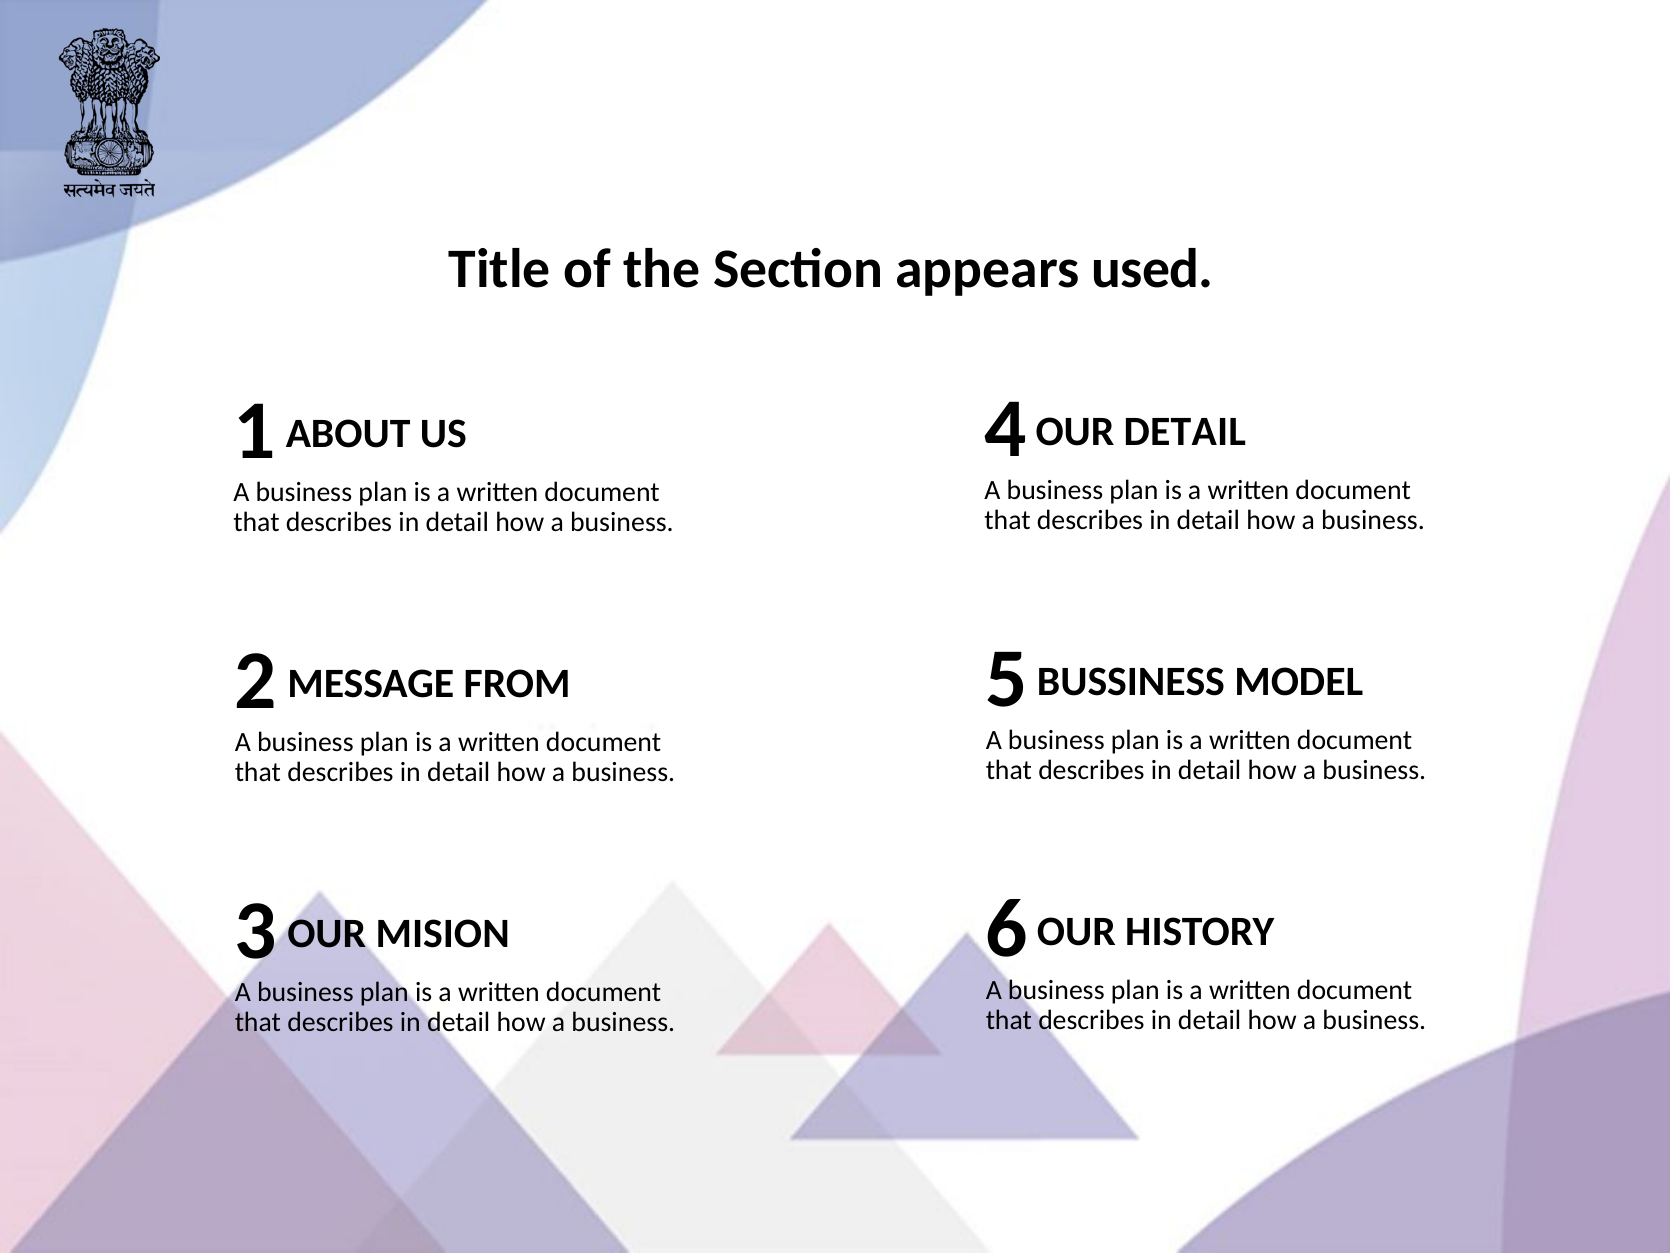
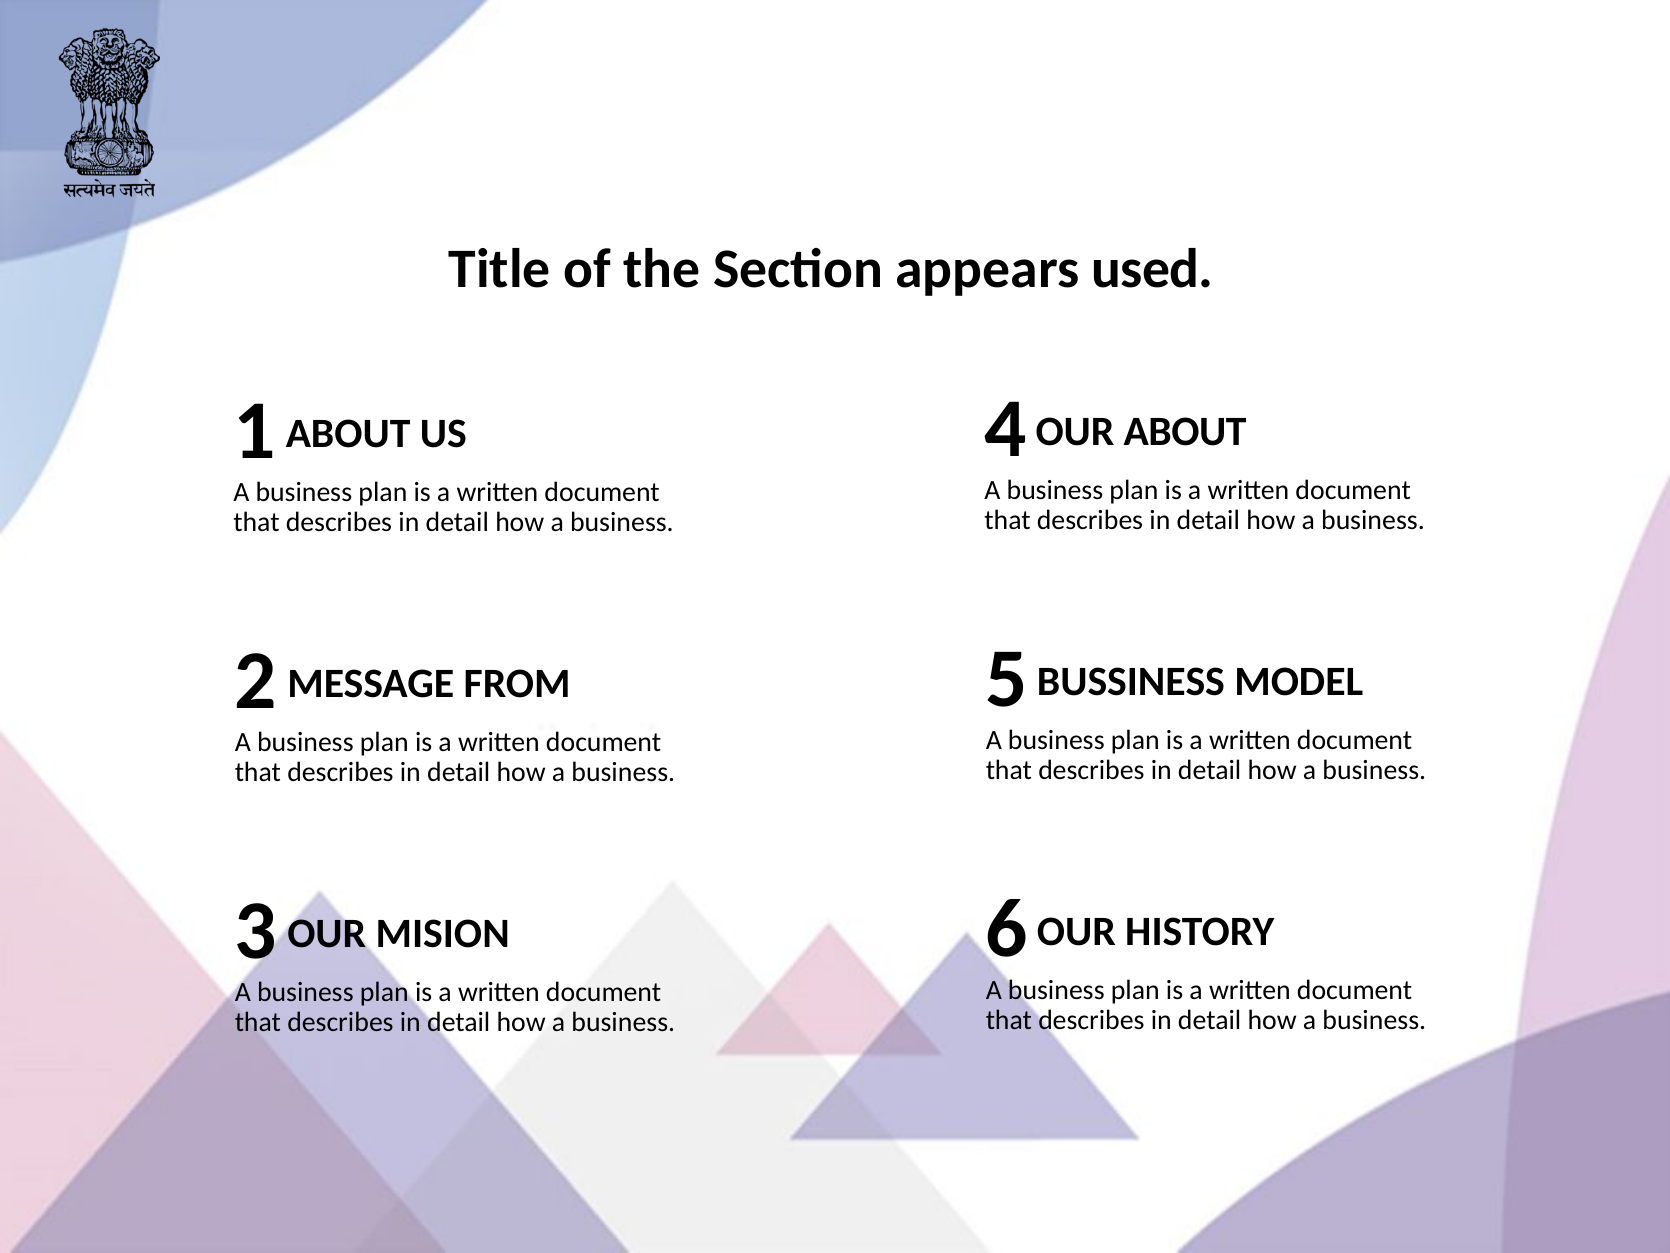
OUR DETAIL: DETAIL -> ABOUT (1185, 432)
